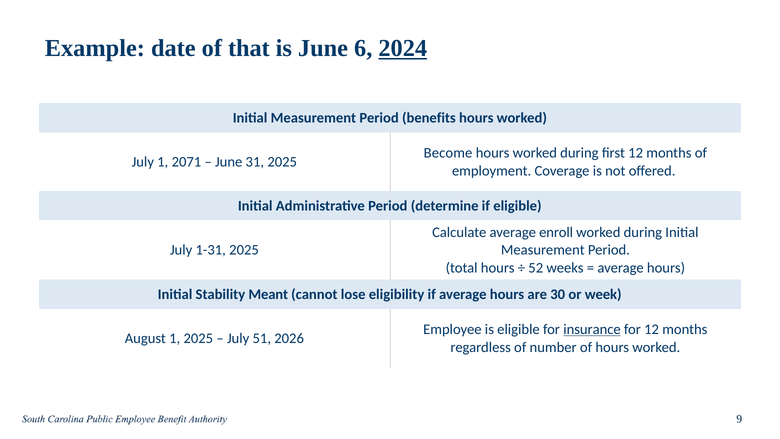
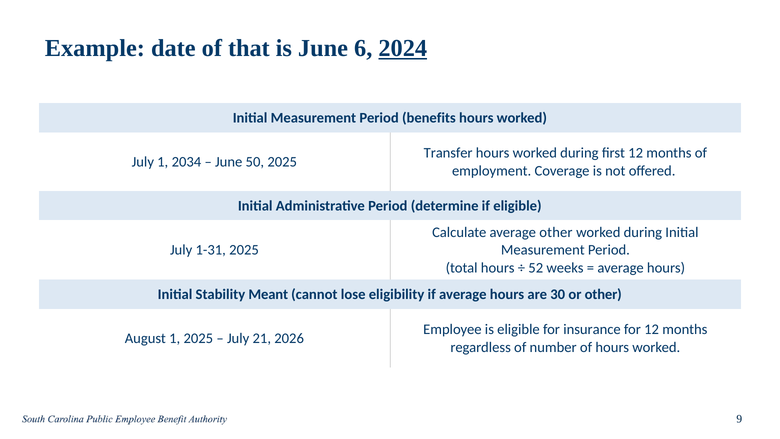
Become: Become -> Transfer (448, 153)
2071: 2071 -> 2034 (186, 162)
31: 31 -> 50 (255, 162)
average enroll: enroll -> other (556, 232)
or week: week -> other (603, 294)
insurance underline: present -> none (592, 329)
51: 51 -> 21 (262, 338)
